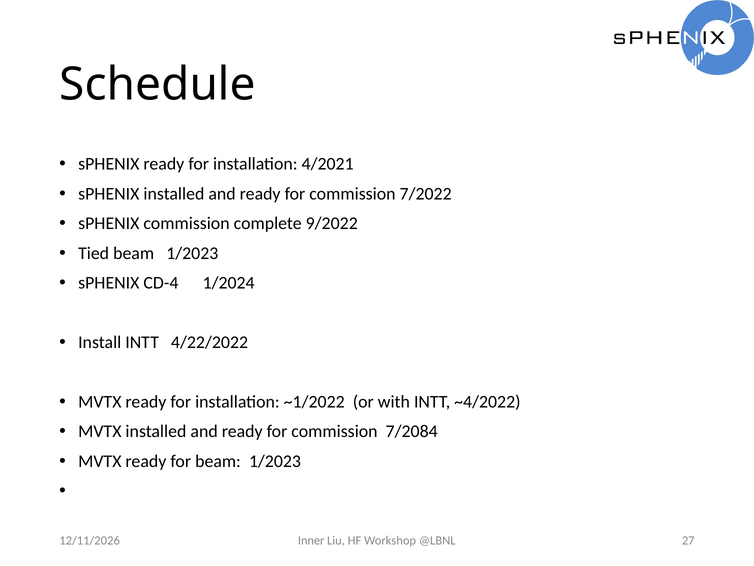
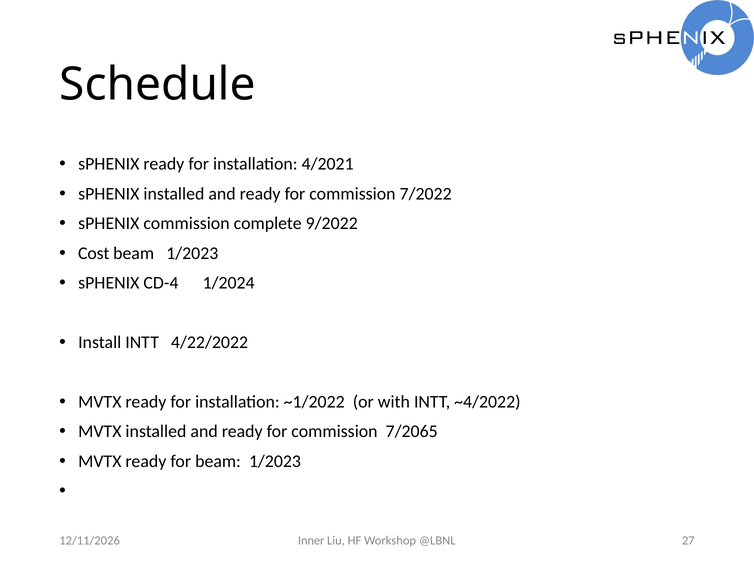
Tied: Tied -> Cost (94, 253)
7/2084: 7/2084 -> 7/2065 (412, 431)
